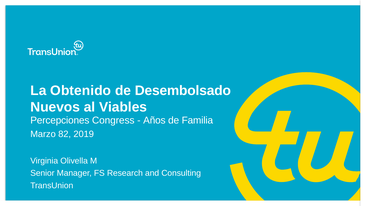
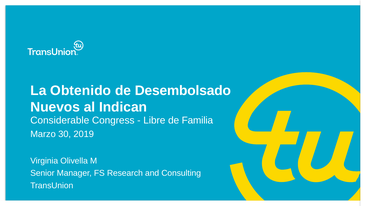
Viables: Viables -> Indican (123, 107)
Percepciones: Percepciones -> Considerable (60, 120)
Años: Años -> Libre (154, 120)
82: 82 -> 30 (65, 134)
